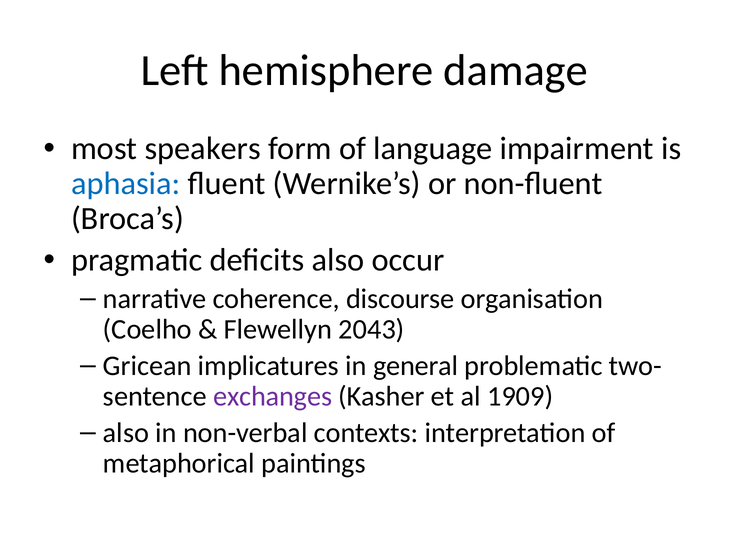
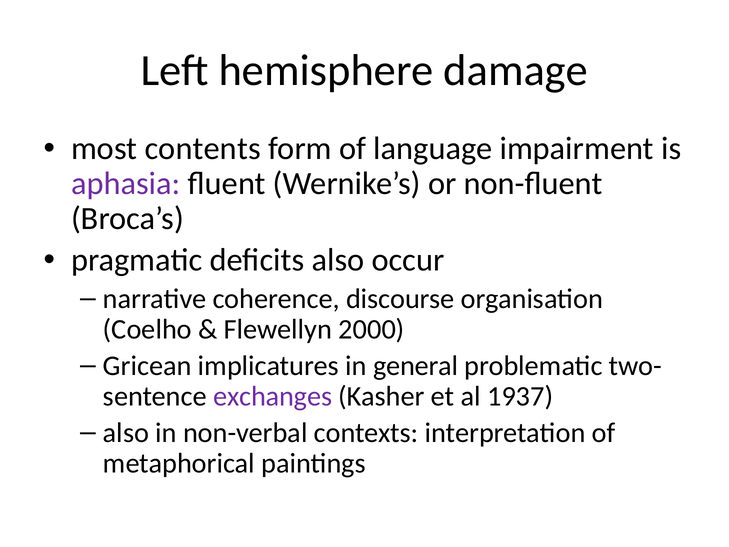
speakers: speakers -> contents (203, 149)
aphasia colour: blue -> purple (126, 184)
2043: 2043 -> 2000 (371, 329)
1909: 1909 -> 1937 (520, 396)
